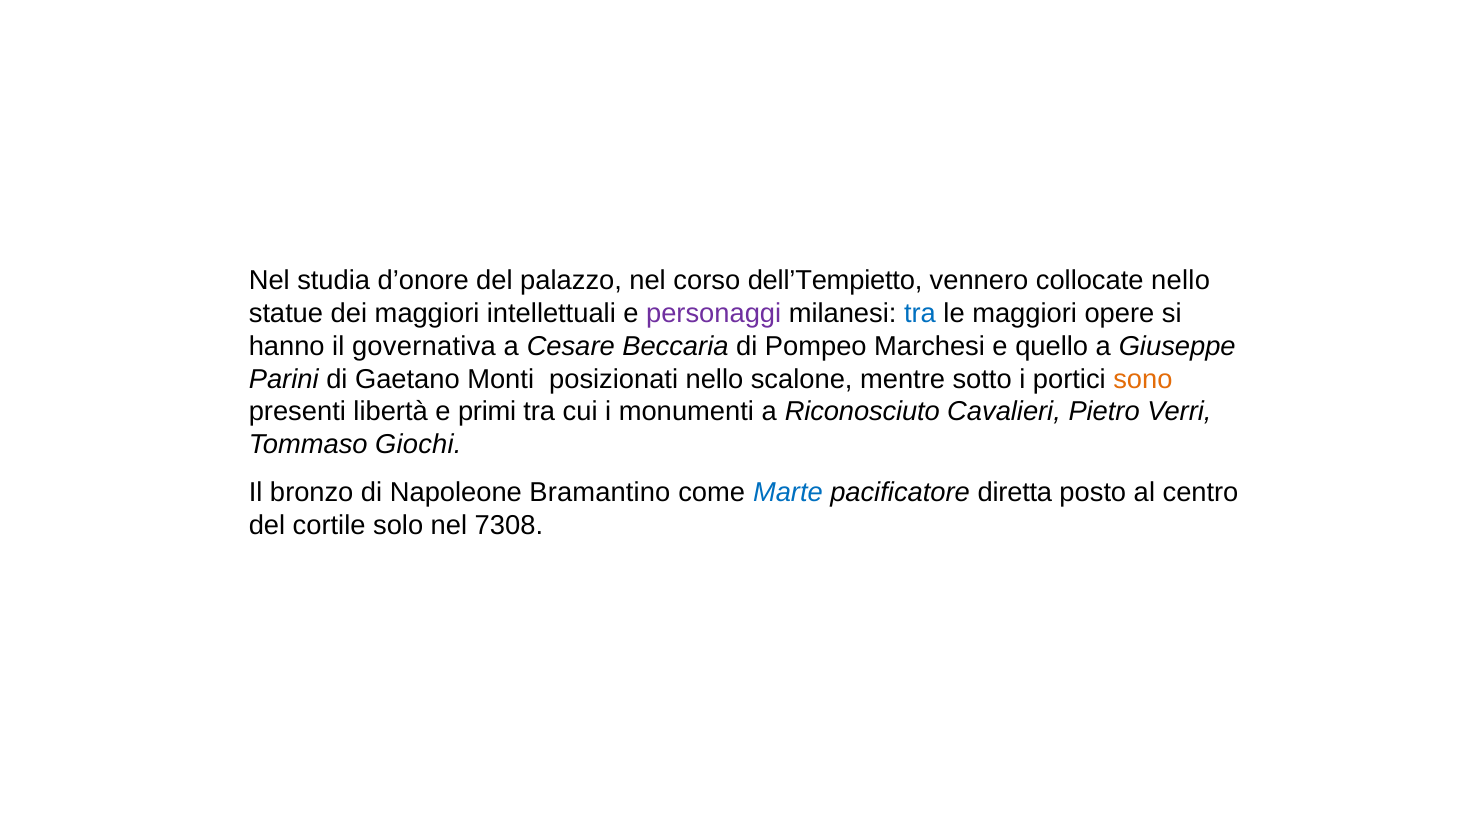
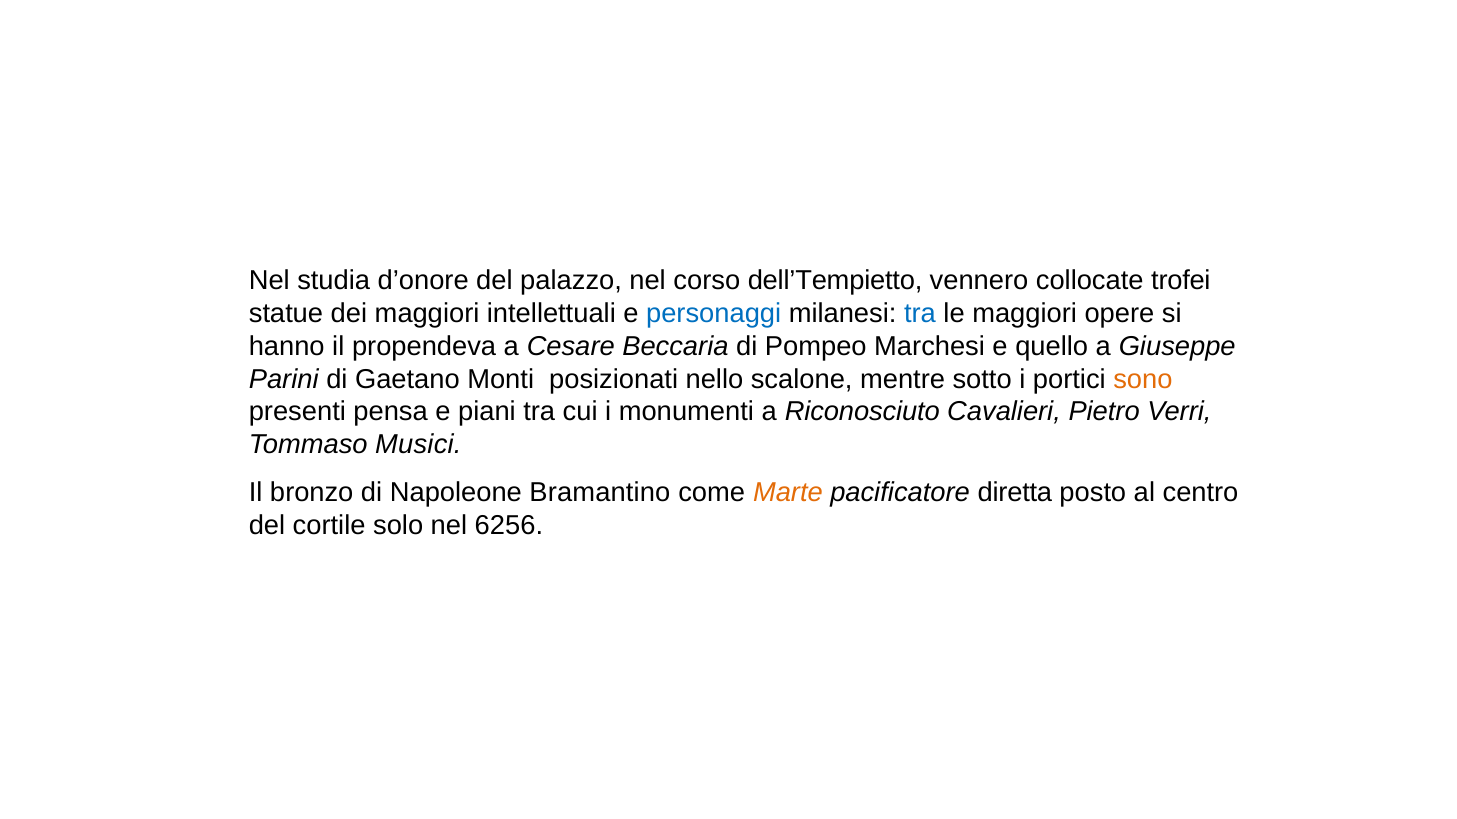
collocate nello: nello -> trofei (1181, 281)
personaggi colour: purple -> blue (714, 314)
governativa: governativa -> propendeva (424, 347)
libertà: libertà -> pensa (391, 412)
primi: primi -> piani (487, 412)
Giochi: Giochi -> Musici (418, 445)
Marte colour: blue -> orange (788, 493)
7308: 7308 -> 6256 (509, 526)
